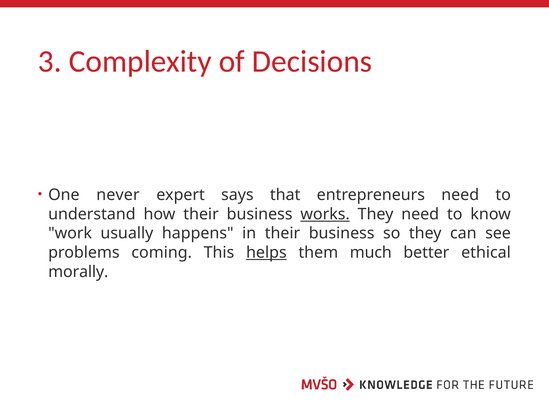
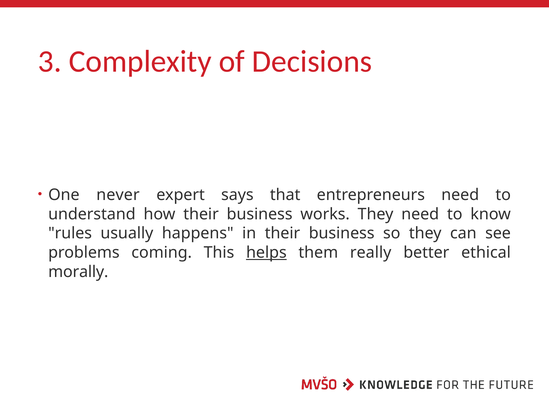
works underline: present -> none (325, 214)
work: work -> rules (70, 233)
much: much -> really (371, 252)
